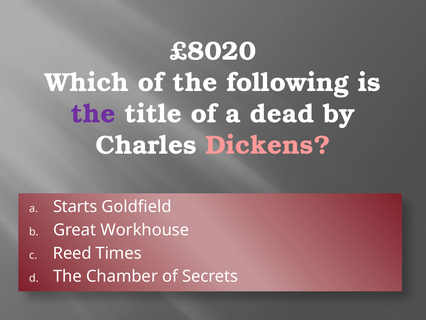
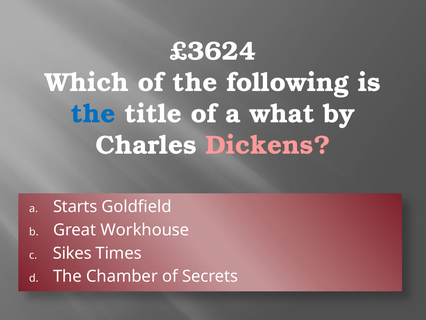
£8020: £8020 -> £3624 (213, 51)
the colour: purple -> blue (93, 114)
dead: dead -> what (282, 114)
Reed: Reed -> Sikes (72, 253)
